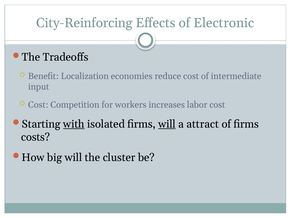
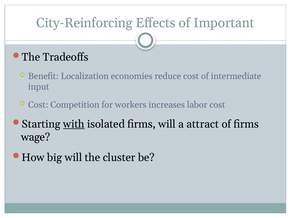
Electronic: Electronic -> Important (224, 23)
will underline: present -> none (167, 124)
costs: costs -> wage (36, 137)
